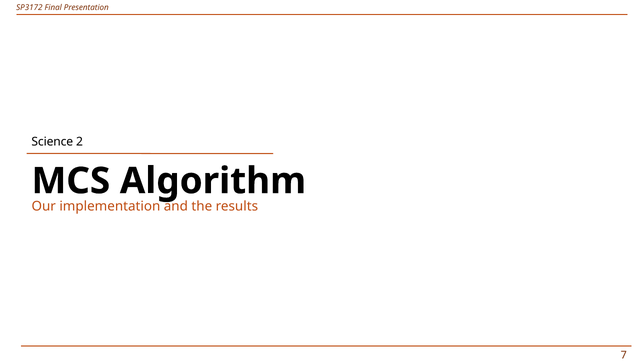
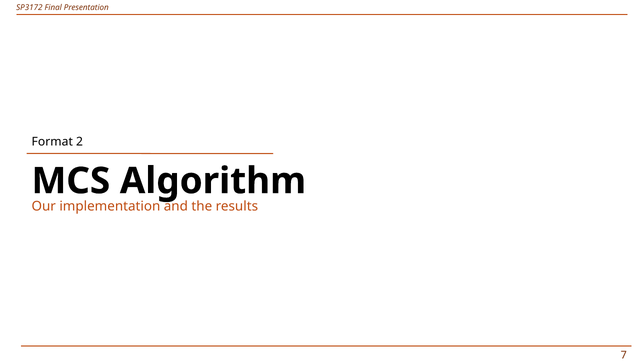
Science: Science -> Format (52, 142)
